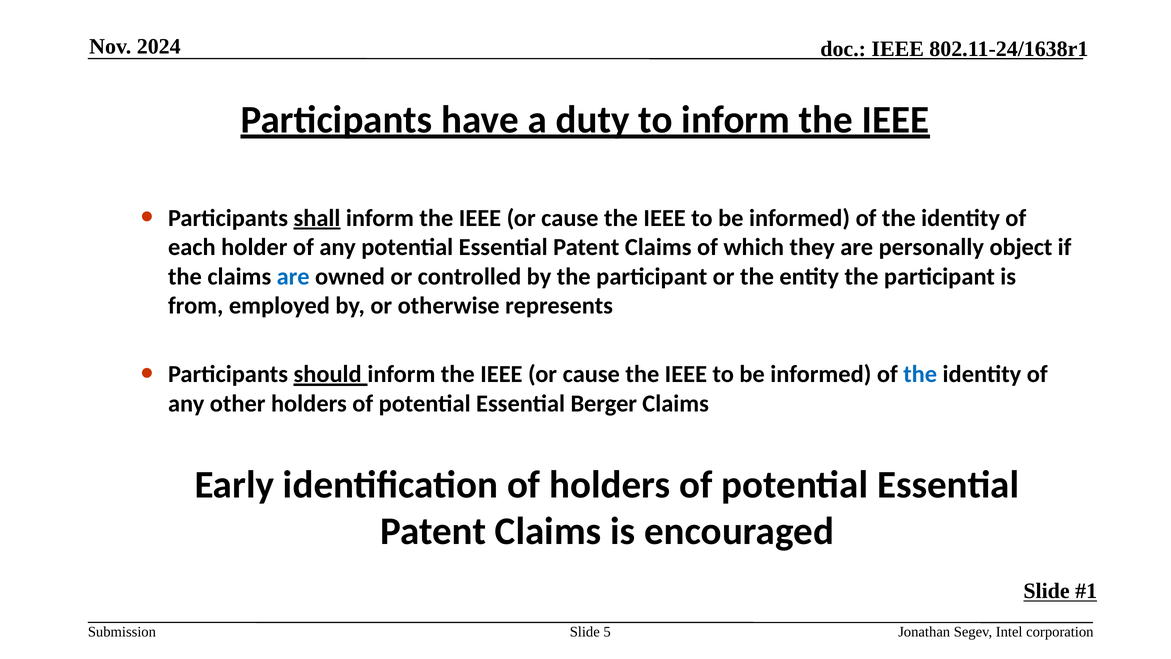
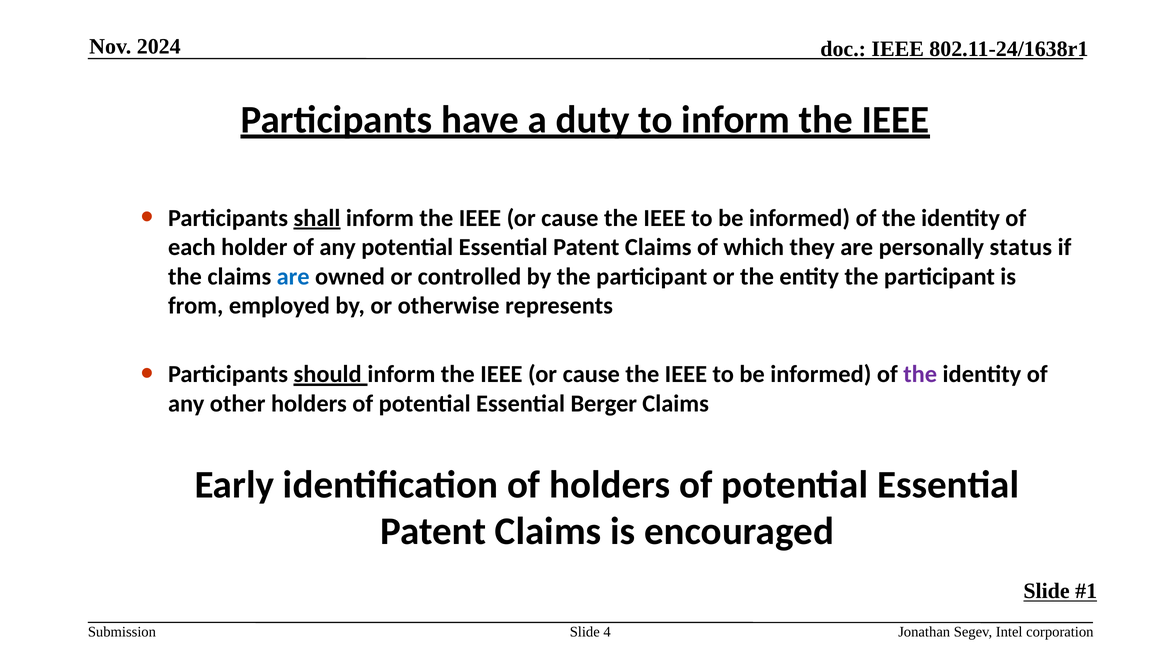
object: object -> status (1021, 247)
the colour: blue -> purple (920, 374)
5: 5 -> 4 (607, 632)
